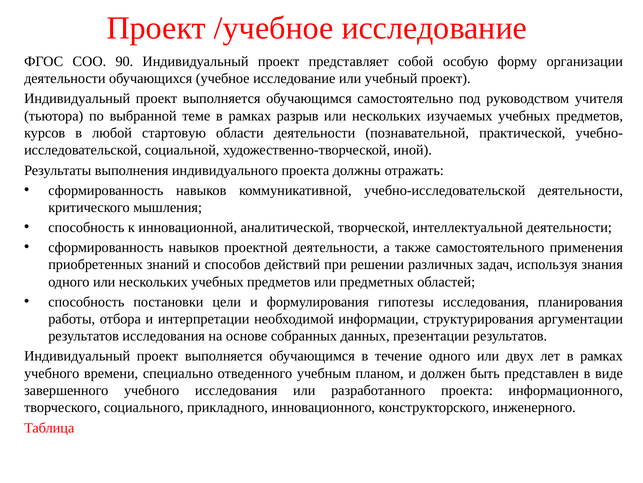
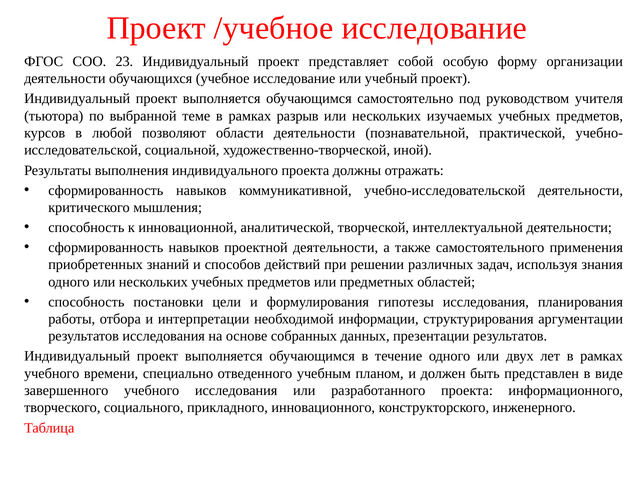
90: 90 -> 23 (124, 61)
стартовую: стартовую -> позволяют (174, 133)
